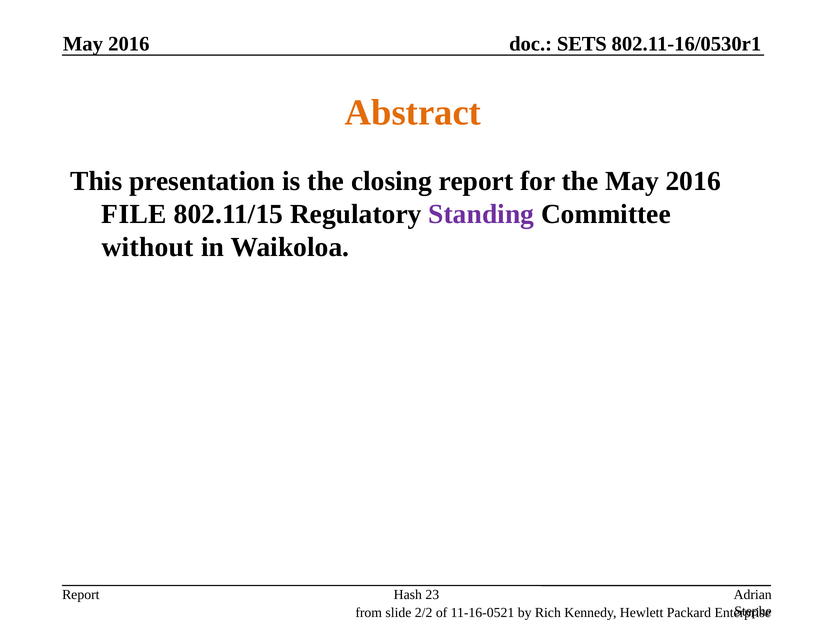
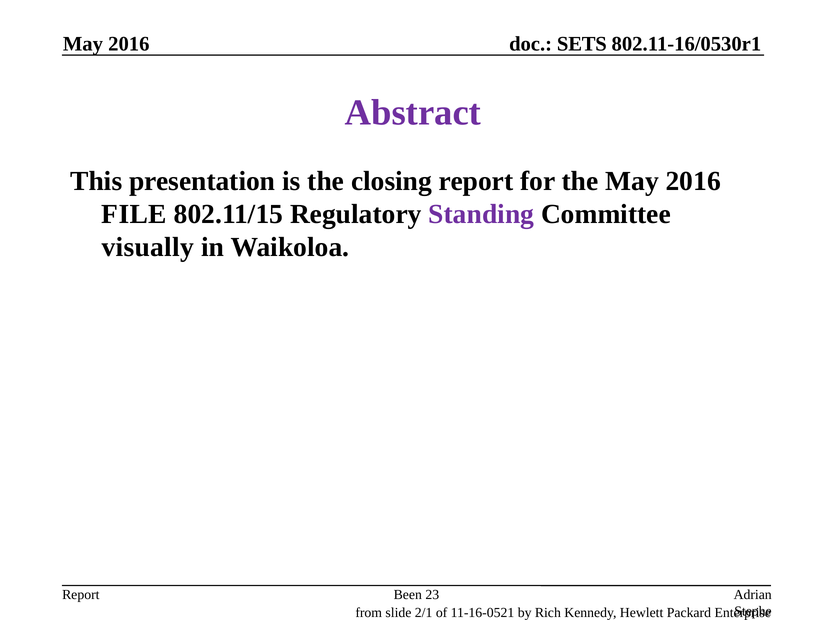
Abstract colour: orange -> purple (413, 113)
without: without -> visually (148, 247)
Hash: Hash -> Been (408, 594)
2/2: 2/2 -> 2/1 (424, 612)
